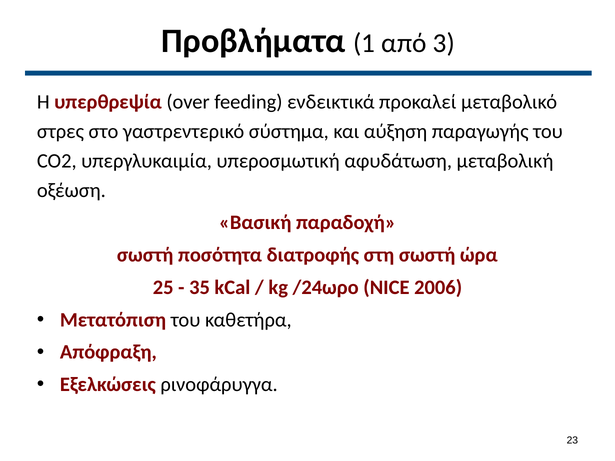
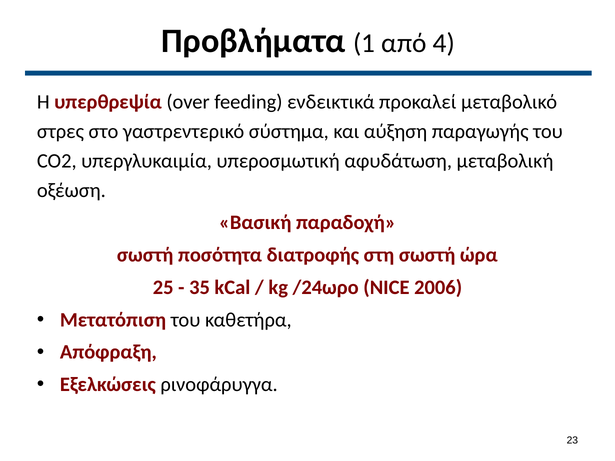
3: 3 -> 4 (444, 43)
